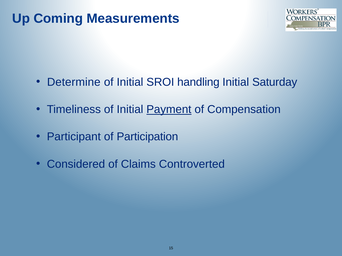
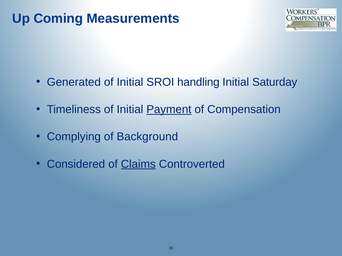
Determine: Determine -> Generated (74, 82)
Participant: Participant -> Complying (74, 137)
Participation: Participation -> Background (147, 137)
Claims underline: none -> present (138, 164)
